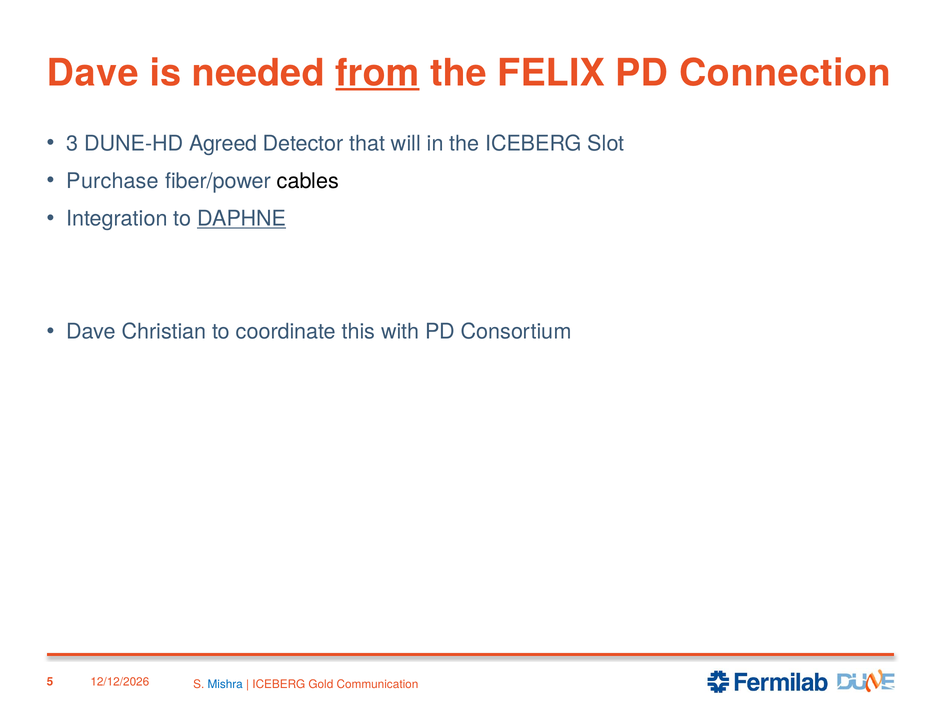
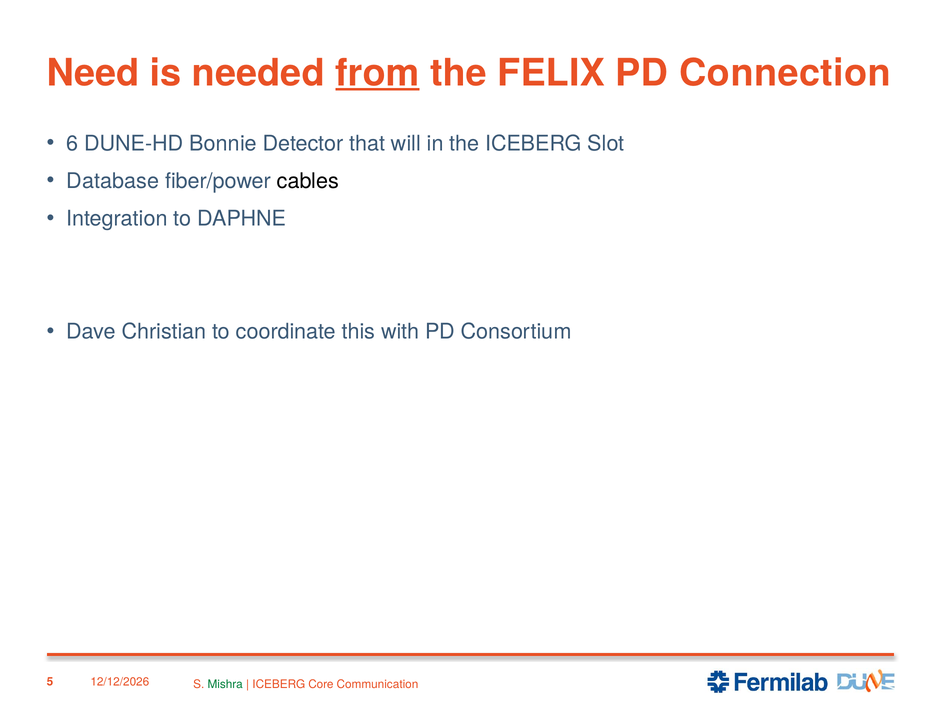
Dave: Dave -> Need (93, 73)
3: 3 -> 6 (72, 143)
Agreed: Agreed -> Bonnie (223, 143)
Purchase: Purchase -> Database (113, 181)
DAPHNE underline: present -> none (241, 219)
Mishra colour: blue -> green (225, 684)
Gold: Gold -> Core (321, 684)
